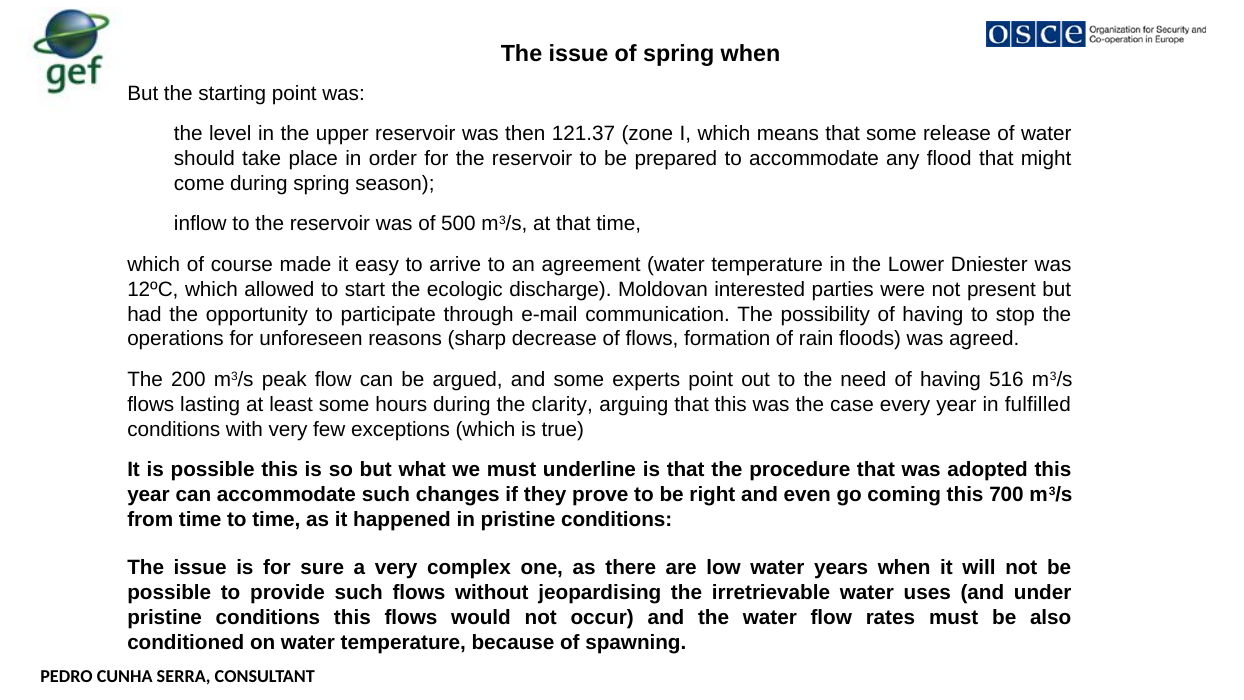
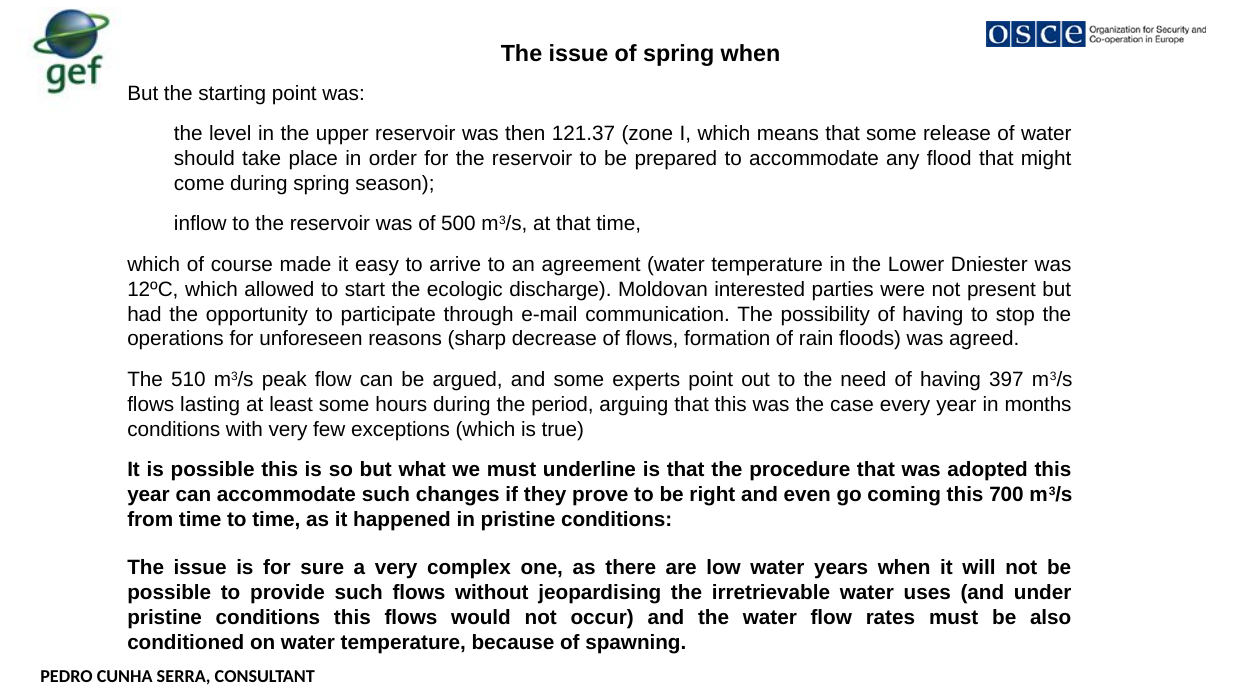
200: 200 -> 510 (188, 379)
516: 516 -> 397 (1006, 379)
clarity: clarity -> period (562, 404)
fulfilled: fulfilled -> months (1038, 404)
